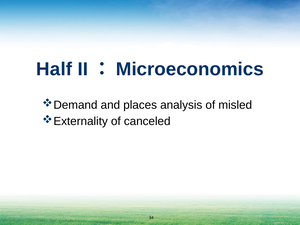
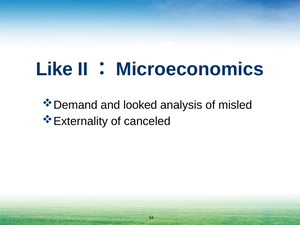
Half: Half -> Like (54, 69)
places: places -> looked (140, 105)
